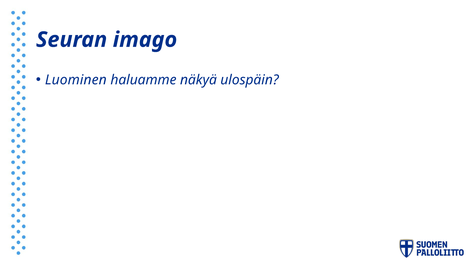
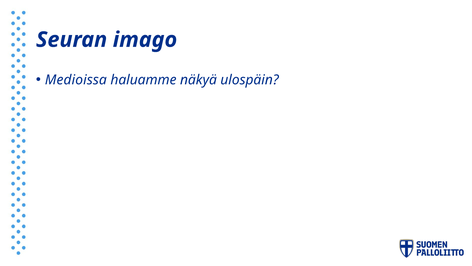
Luominen: Luominen -> Medioissa (76, 80)
